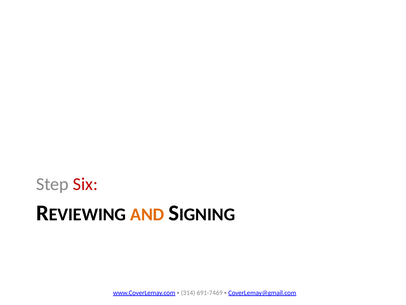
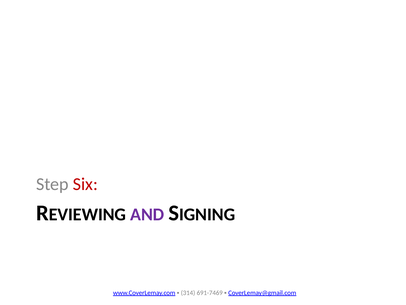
AND colour: orange -> purple (147, 214)
